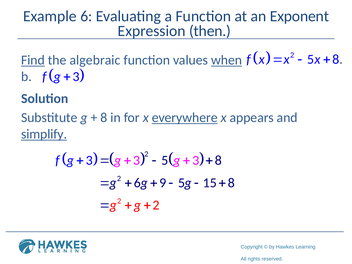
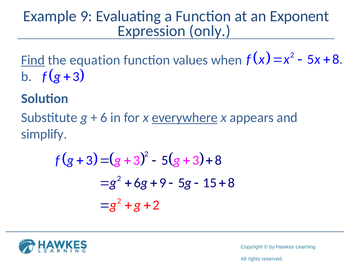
Example 6: 6 -> 9 (86, 16)
then: then -> only (210, 31)
algebraic: algebraic -> equation (95, 60)
when underline: present -> none (227, 60)
8: 8 -> 6 (104, 118)
simplify underline: present -> none (44, 134)
